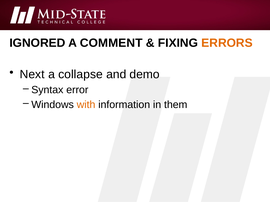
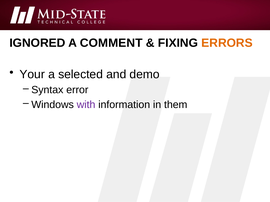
Next: Next -> Your (32, 75)
collapse: collapse -> selected (81, 75)
with colour: orange -> purple (86, 105)
